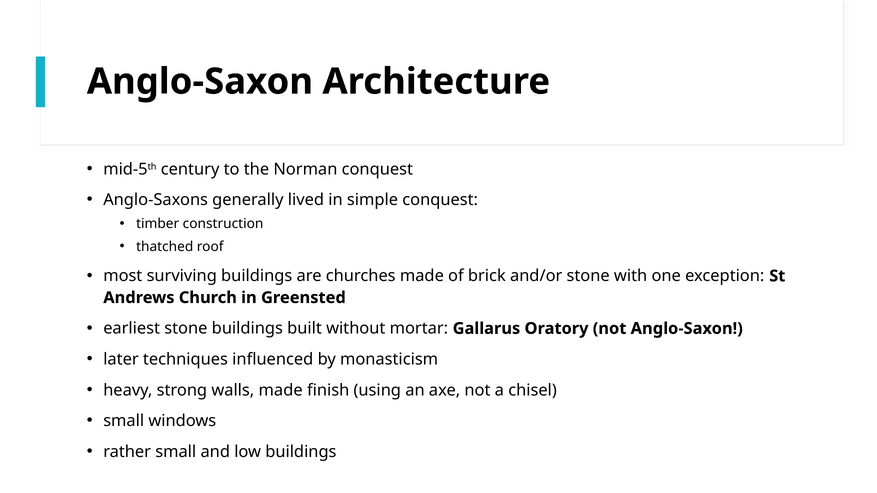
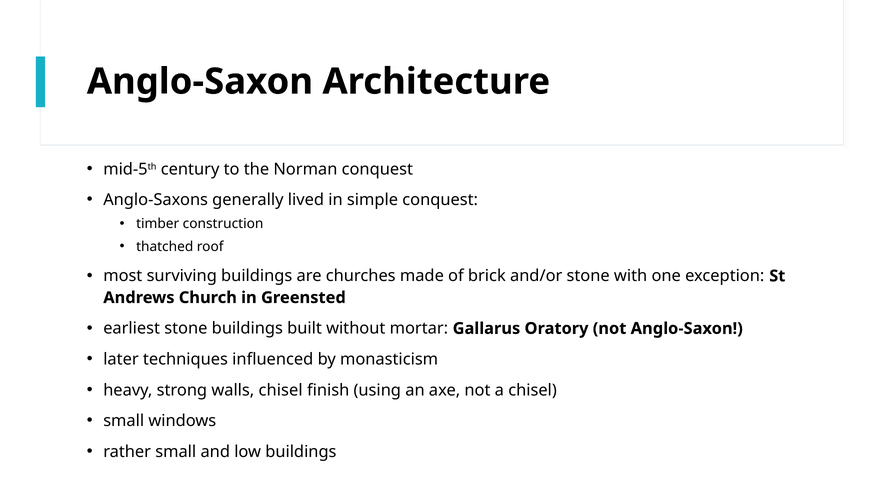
walls made: made -> chisel (281, 390)
